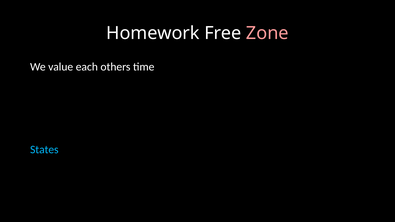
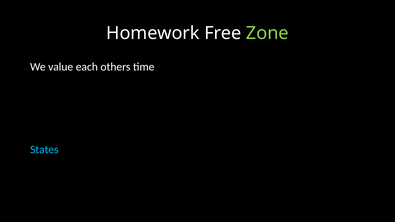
Zone colour: pink -> light green (267, 33)
